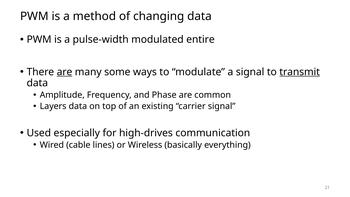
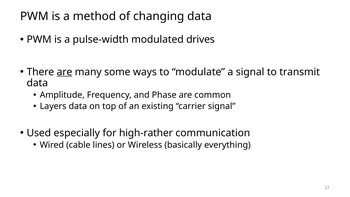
entire: entire -> drives (201, 40)
transmit underline: present -> none (300, 72)
high-drives: high-drives -> high-rather (146, 133)
